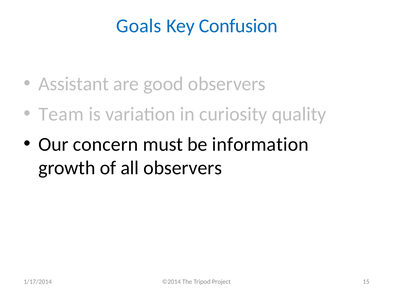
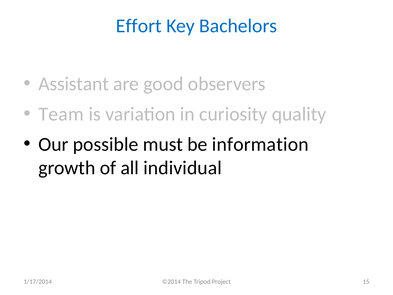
Goals: Goals -> Effort (139, 26)
Confusion: Confusion -> Bachelors (238, 26)
concern: concern -> possible (106, 144)
all observers: observers -> individual (183, 168)
